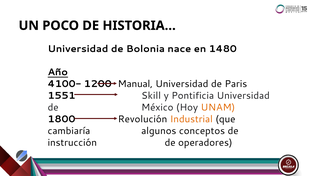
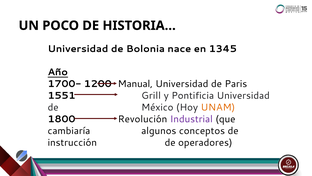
1480: 1480 -> 1345 (223, 49)
4100-: 4100- -> 1700- (64, 84)
Skill: Skill -> Grill (151, 95)
Industrial colour: orange -> purple (191, 119)
